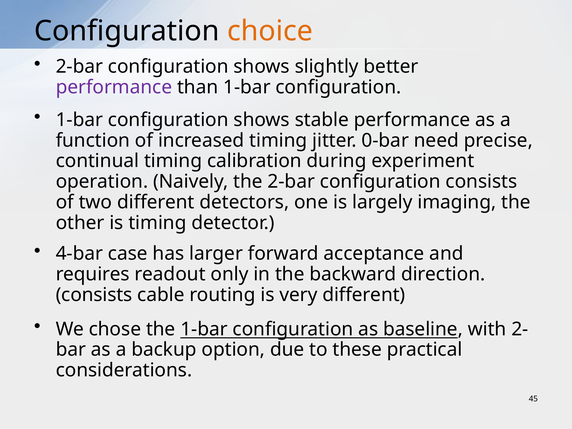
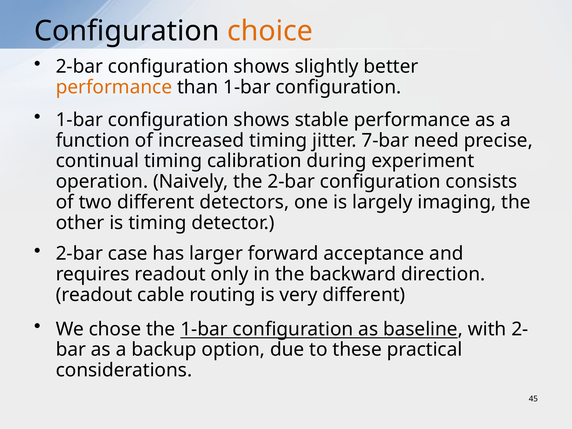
performance colour: purple -> orange (114, 87)
0-bar: 0-bar -> 7-bar (385, 140)
4-bar: 4-bar -> 2-bar (79, 254)
consists: consists -> readout (94, 295)
